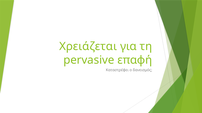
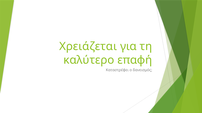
pervasive: pervasive -> καλύτερο (89, 60)
